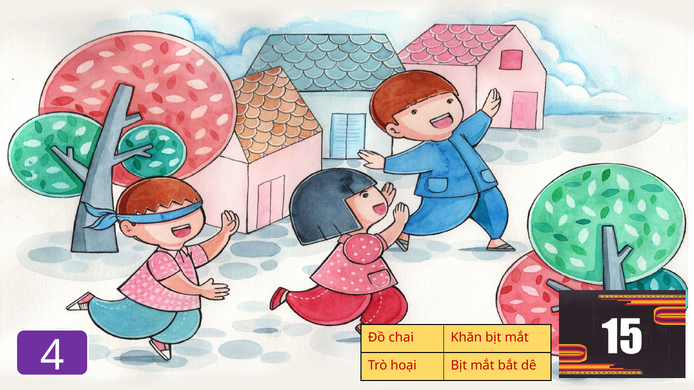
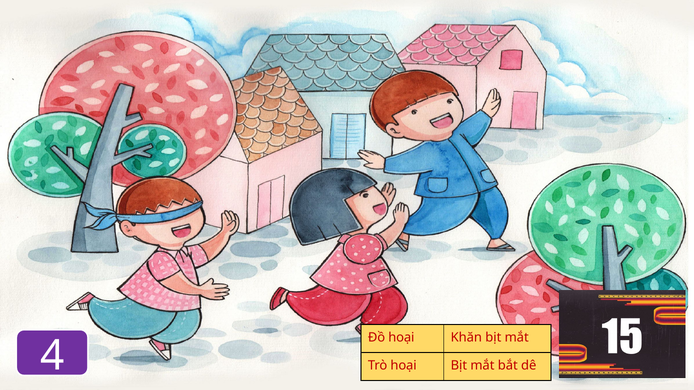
Đồ chai: chai -> hoại (401, 338)
